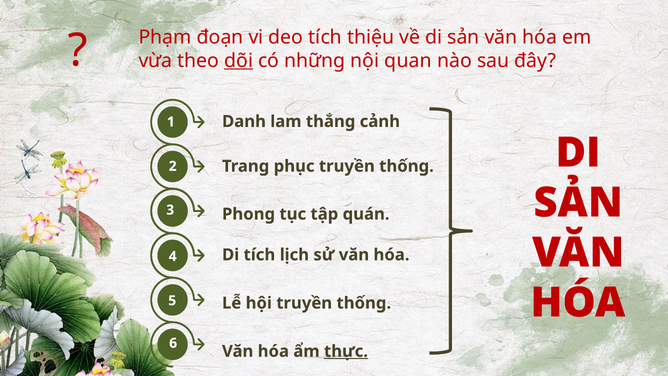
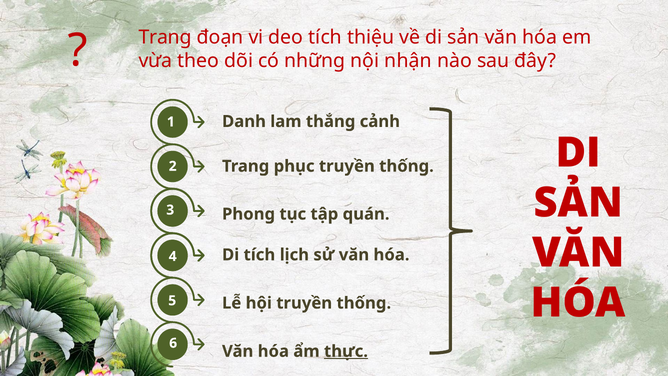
Phạm: Phạm -> Trang (165, 37)
dõi underline: present -> none (239, 61)
quan: quan -> nhận (408, 61)
